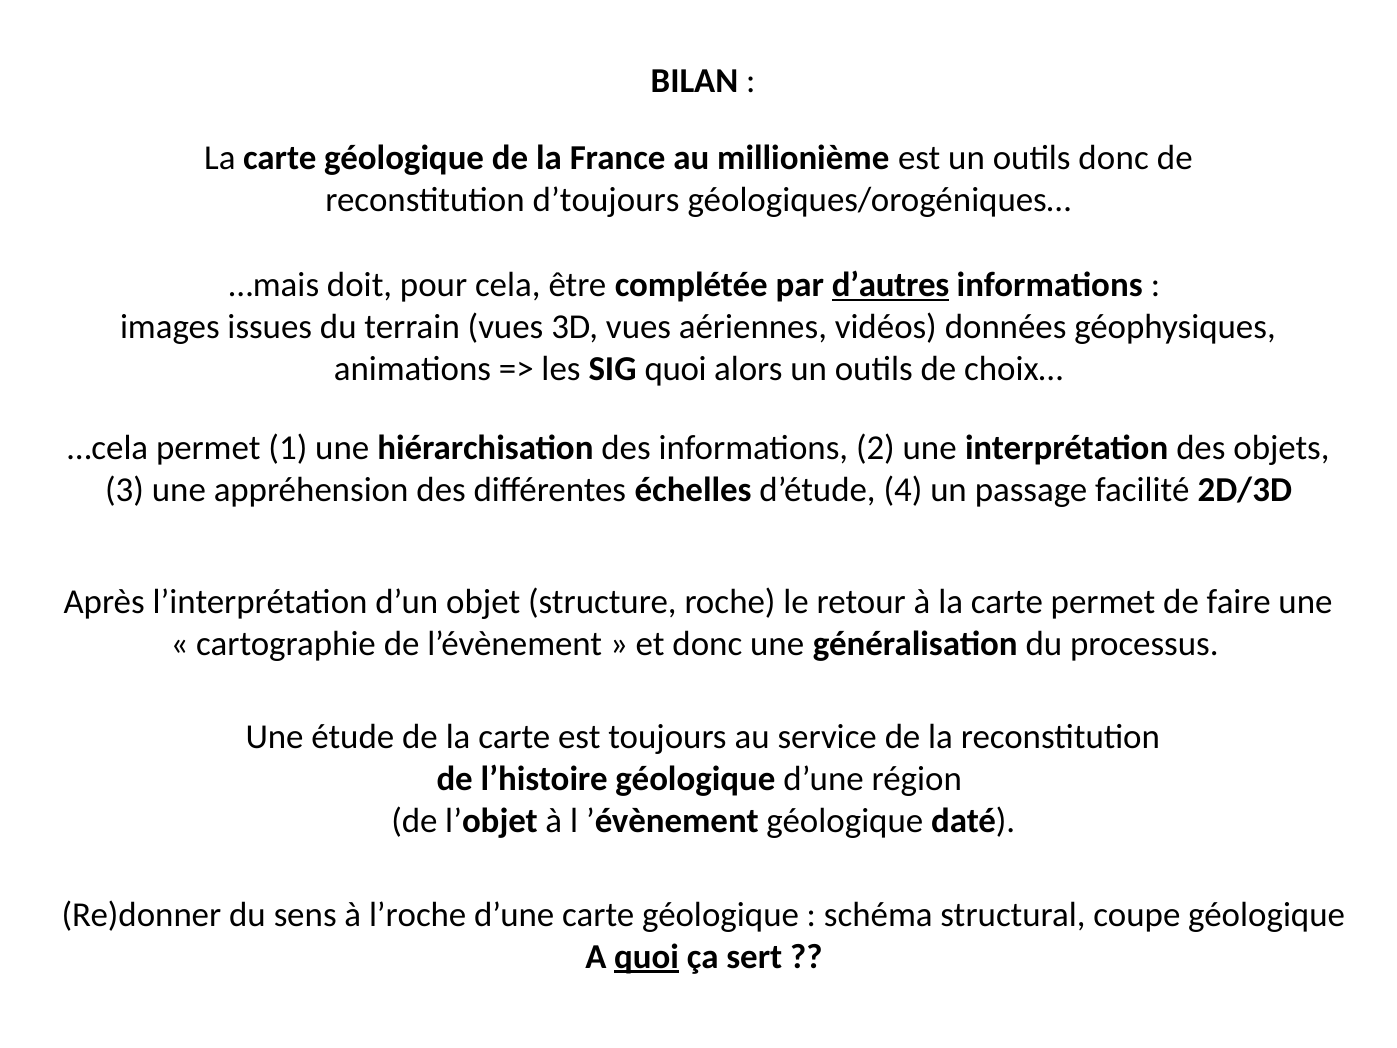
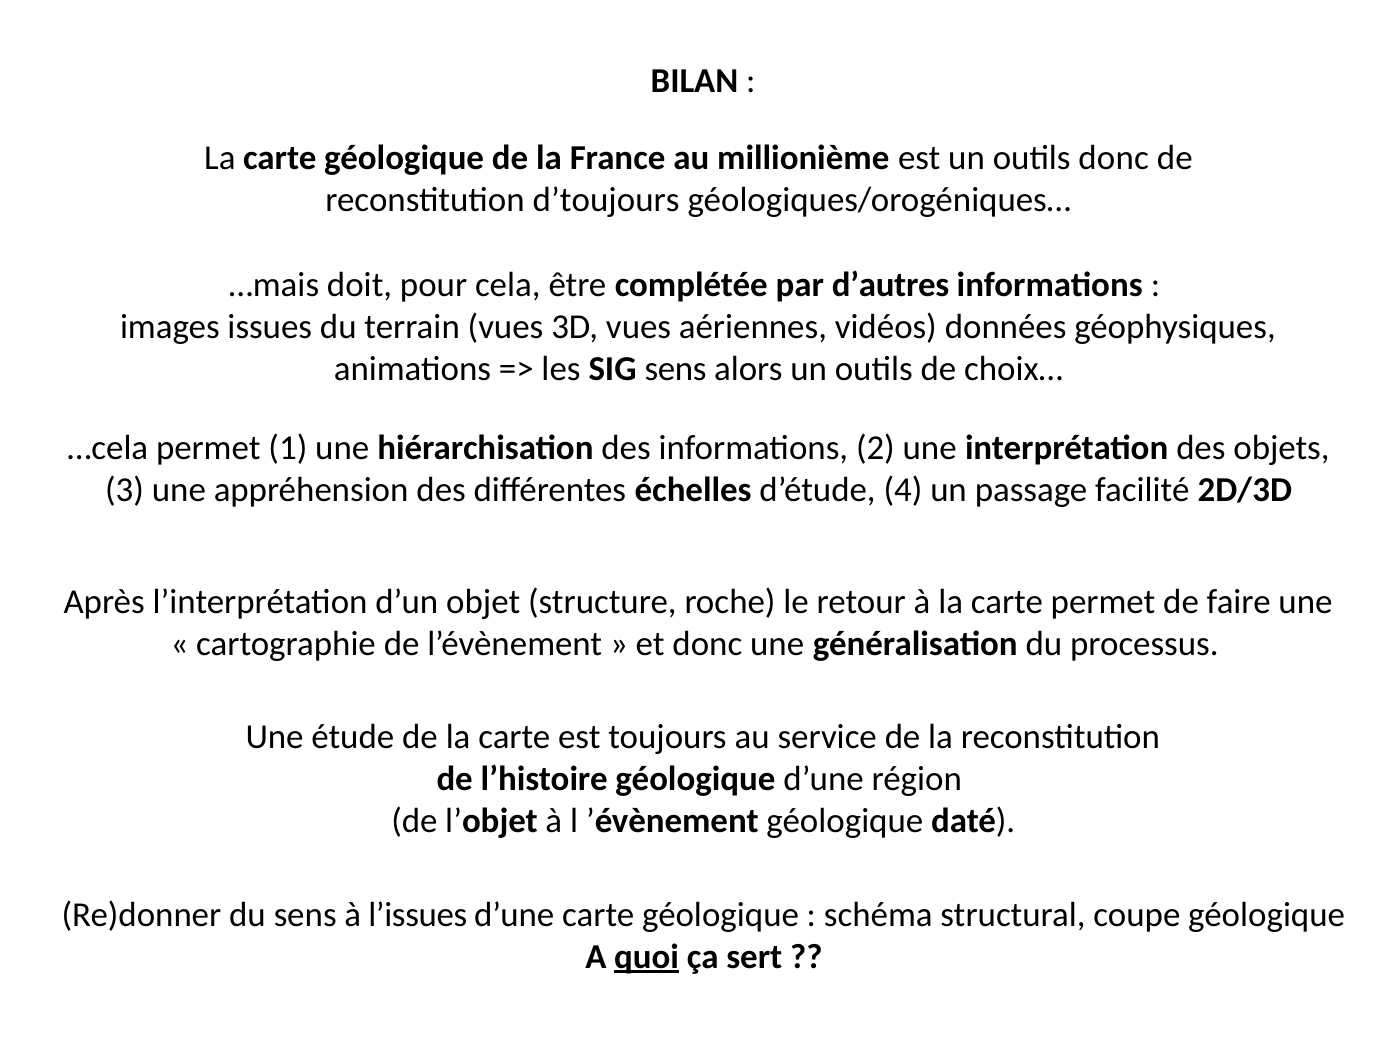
d’autres underline: present -> none (891, 285)
SIG quoi: quoi -> sens (676, 369)
l’roche: l’roche -> l’issues (418, 914)
